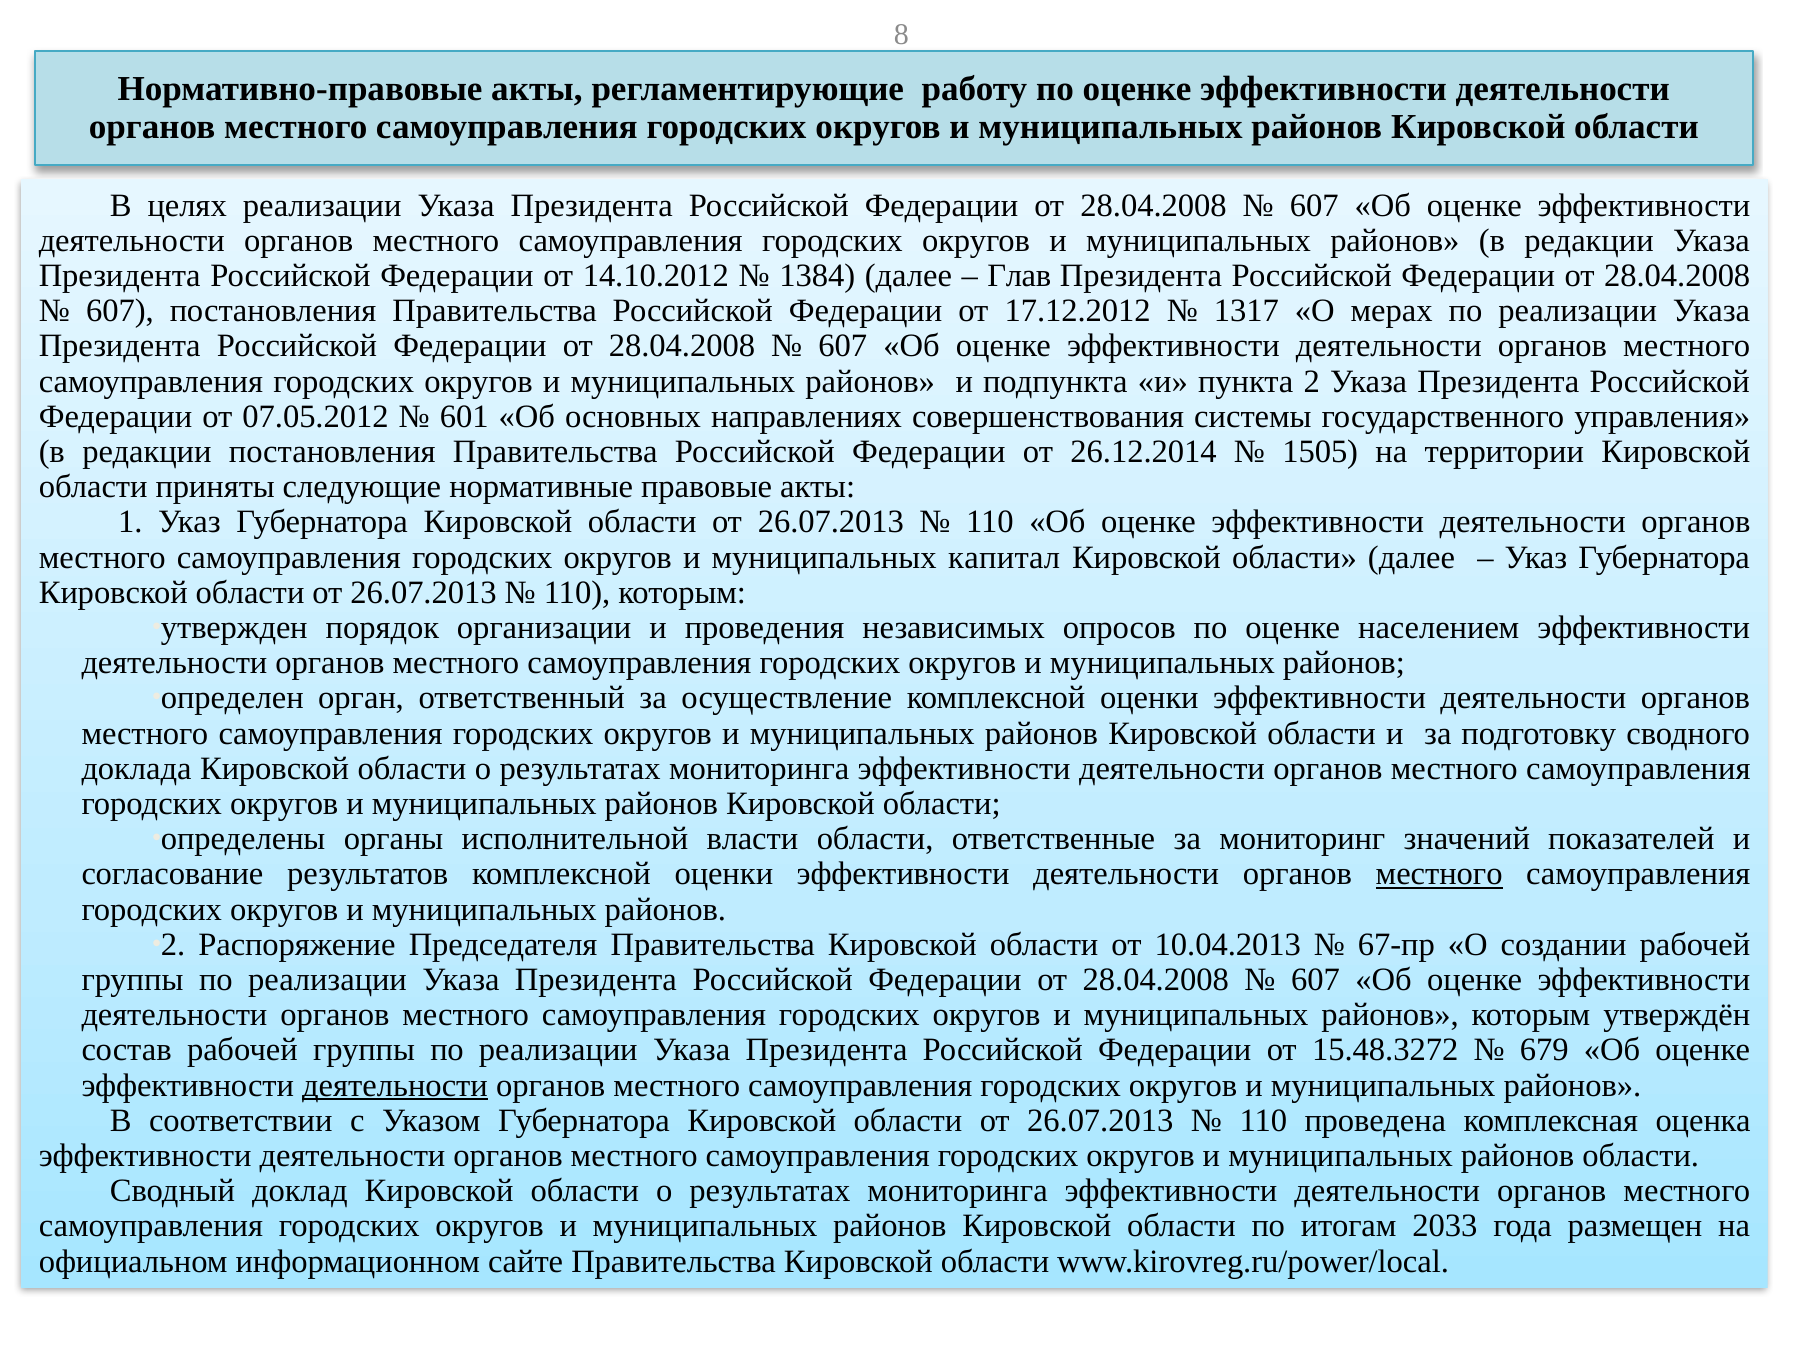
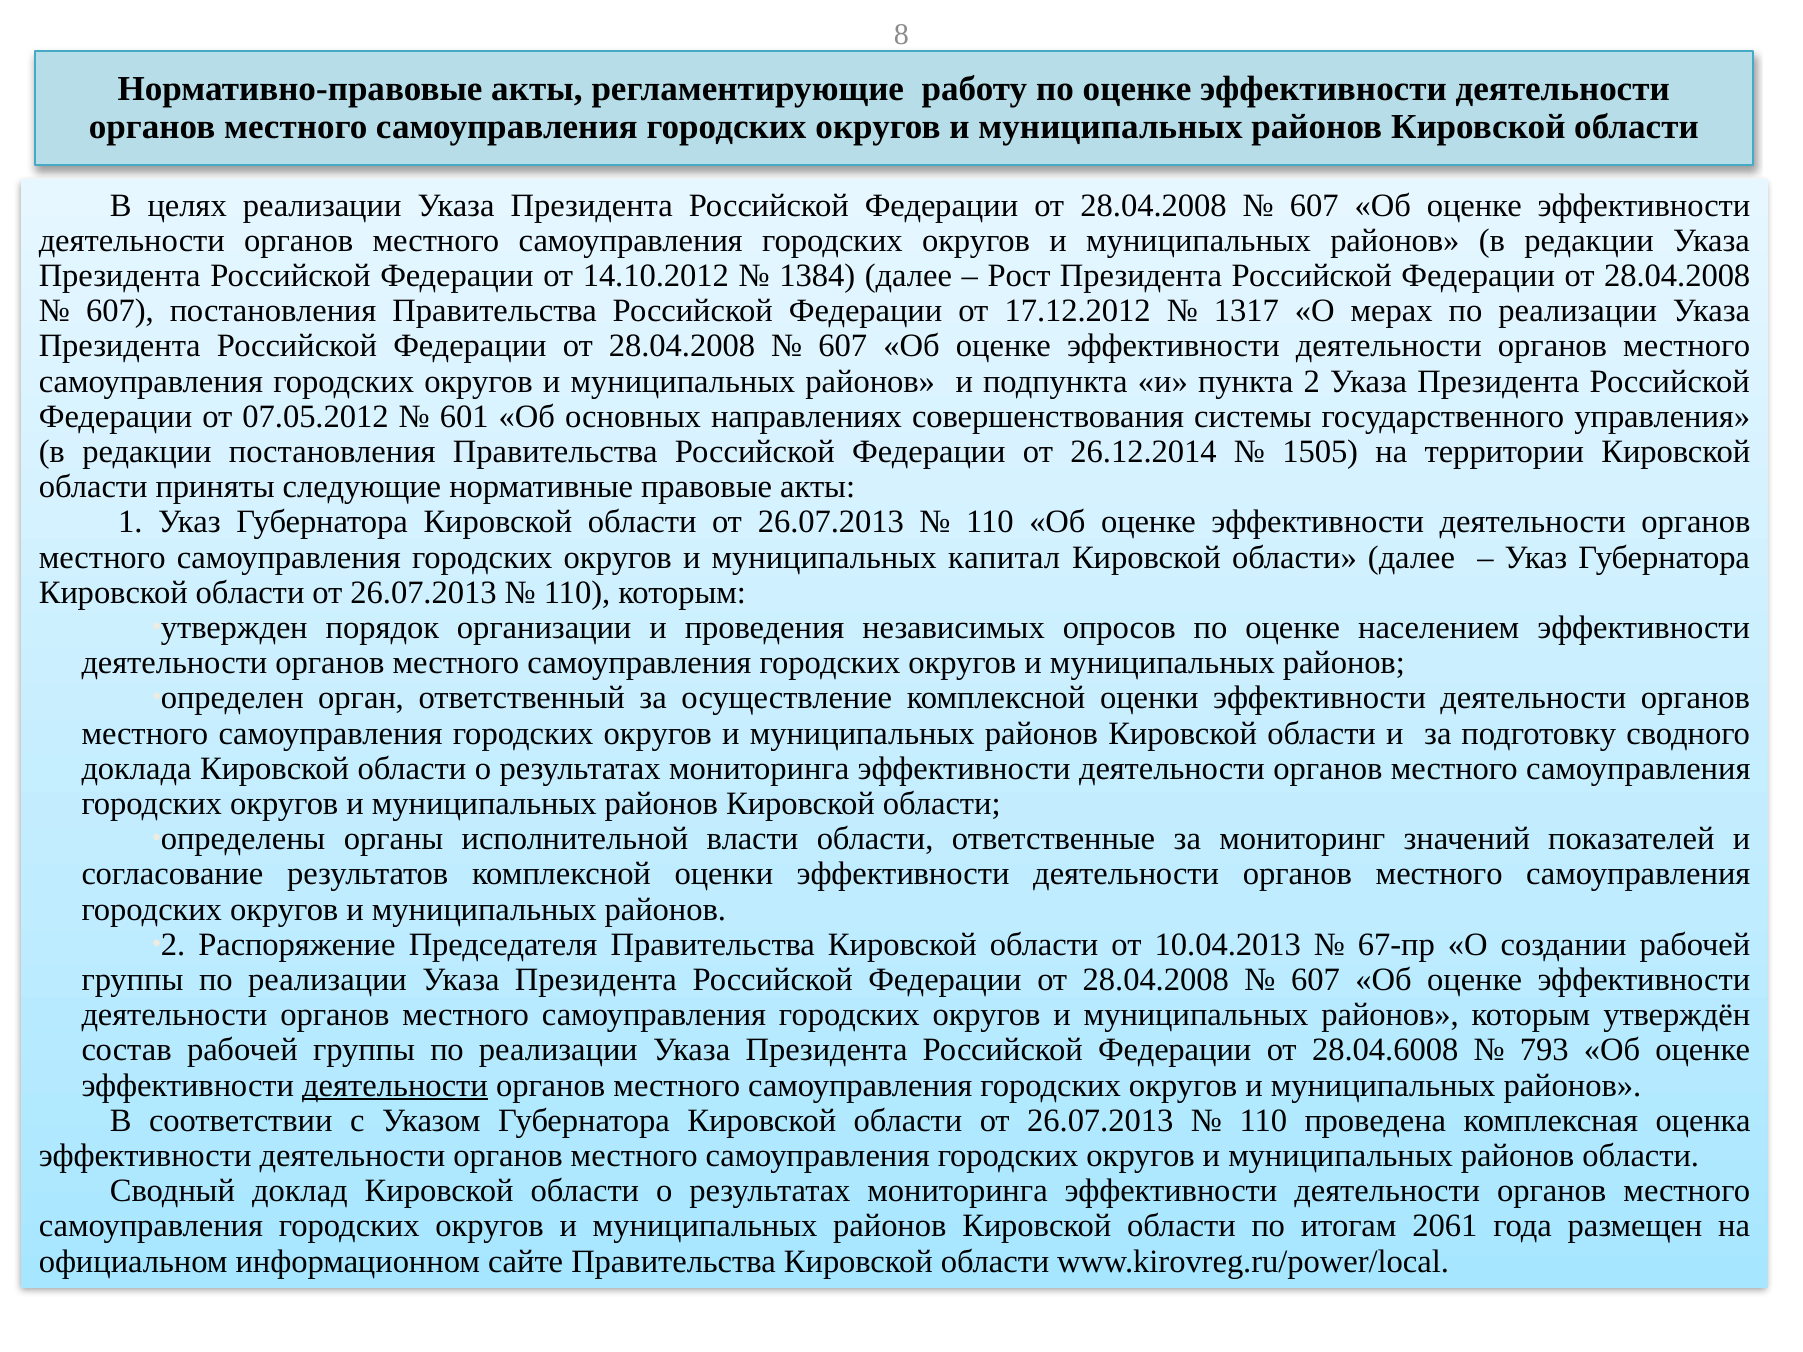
Глав: Глав -> Рост (1019, 276)
местного underline: present -> none (1439, 874)
15.48.3272: 15.48.3272 -> 28.04.6008 (1385, 1050)
679: 679 -> 793 (1544, 1050)
2033: 2033 -> 2061 (1445, 1226)
